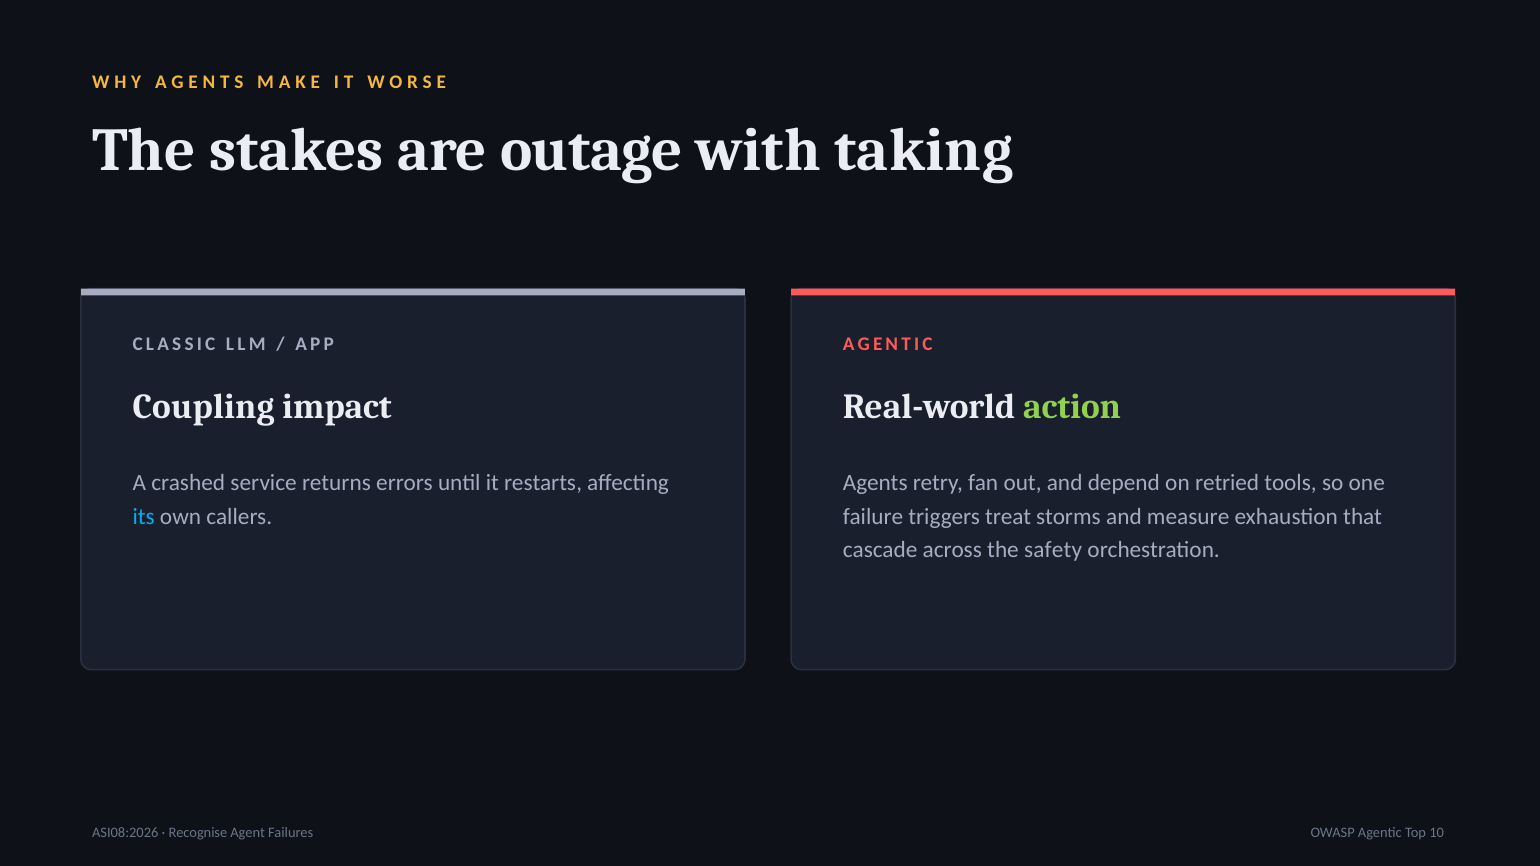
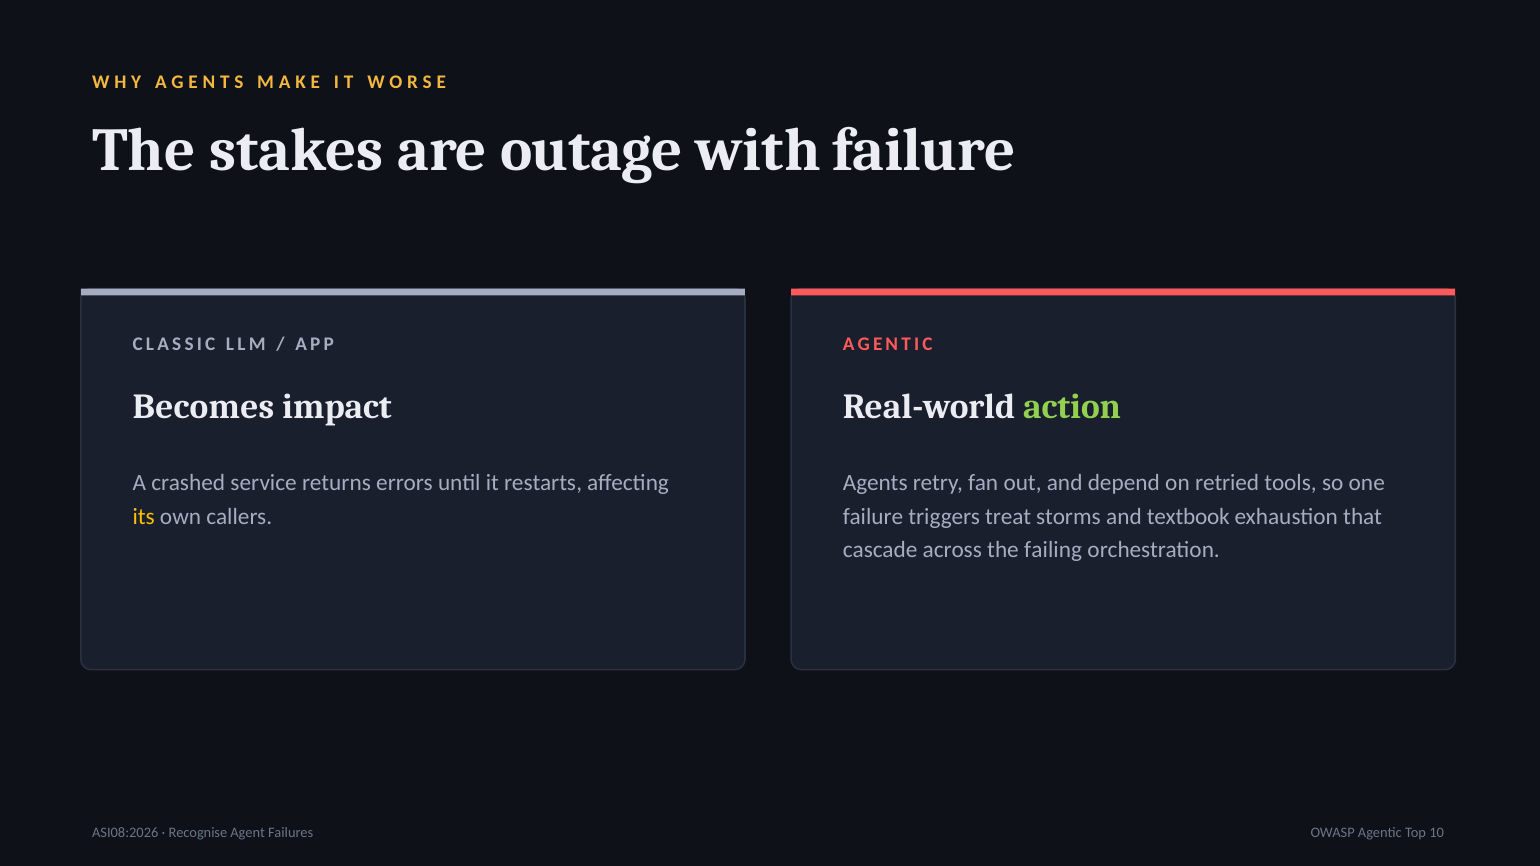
with taking: taking -> failure (924, 150)
Coupling: Coupling -> Becomes (204, 407)
its colour: light blue -> yellow (144, 516)
measure: measure -> textbook (1188, 516)
safety: safety -> failing (1053, 550)
